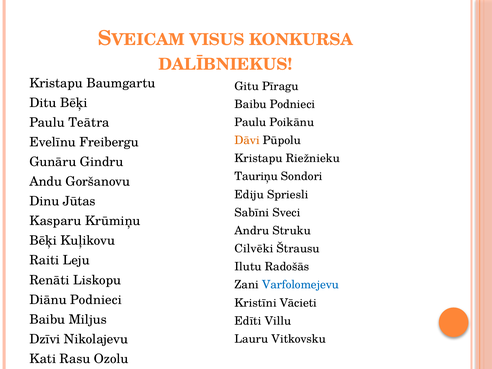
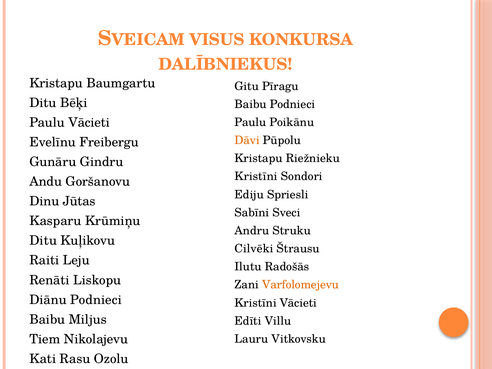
Paulu Teātra: Teātra -> Vācieti (89, 123)
Tauriņu: Tauriņu -> Kristīni (256, 176)
Bēķi: Bēķi -> Ditu (43, 241)
Varfolomejevu colour: blue -> orange (301, 285)
Dzīvi: Dzīvi -> Tiem (45, 339)
